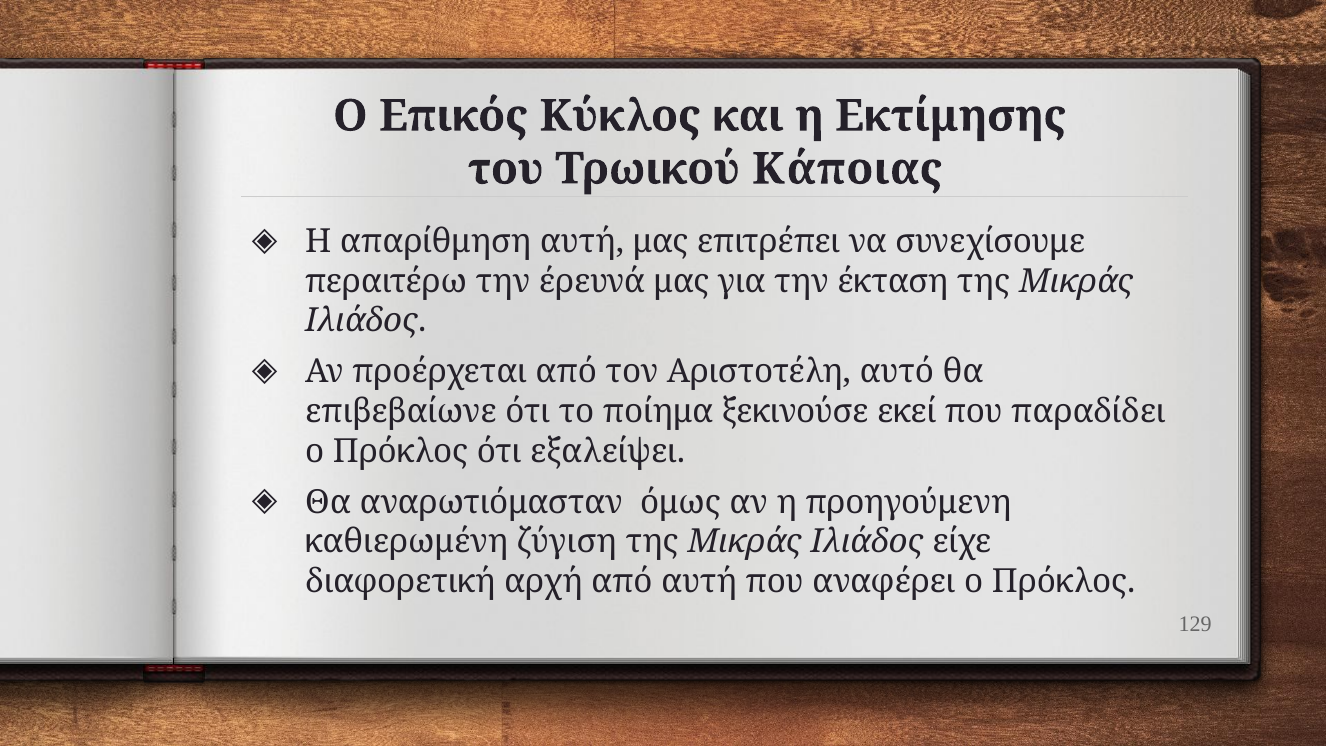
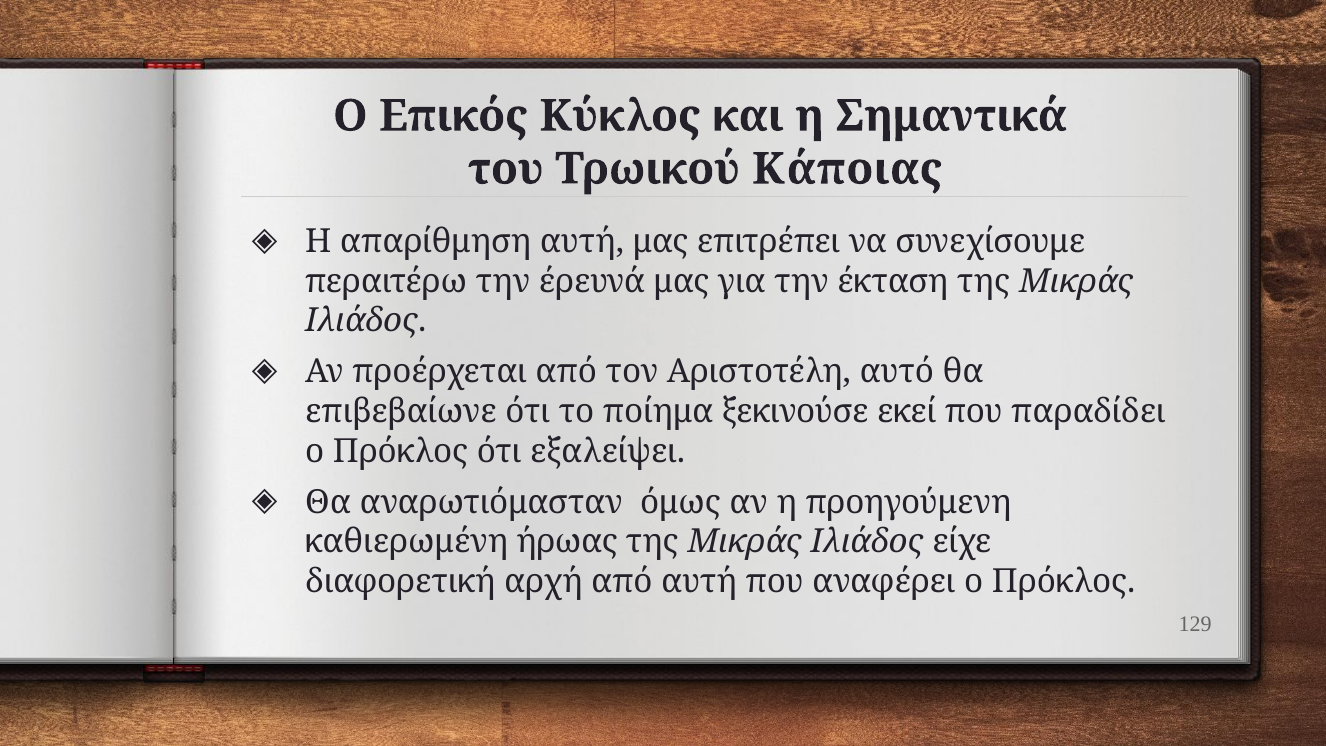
Εκτίμησης: Εκτίμησης -> Σημαντικά (951, 116)
ζύγιση: ζύγιση -> ήρωας (567, 542)
